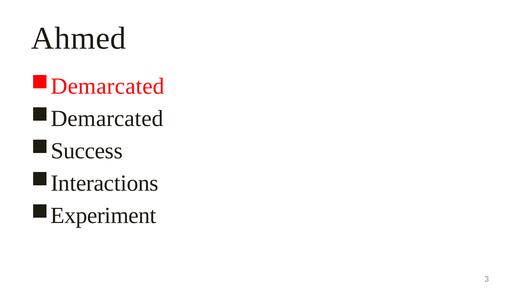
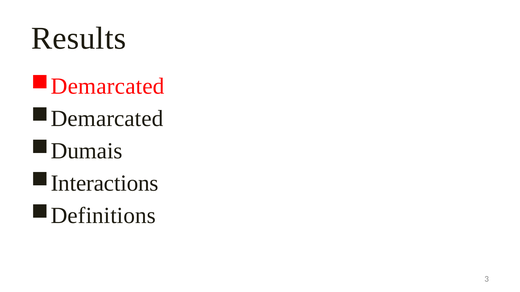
Ahmed: Ahmed -> Results (79, 38)
Success: Success -> Dumais (87, 151)
Experiment: Experiment -> Definitions (103, 216)
